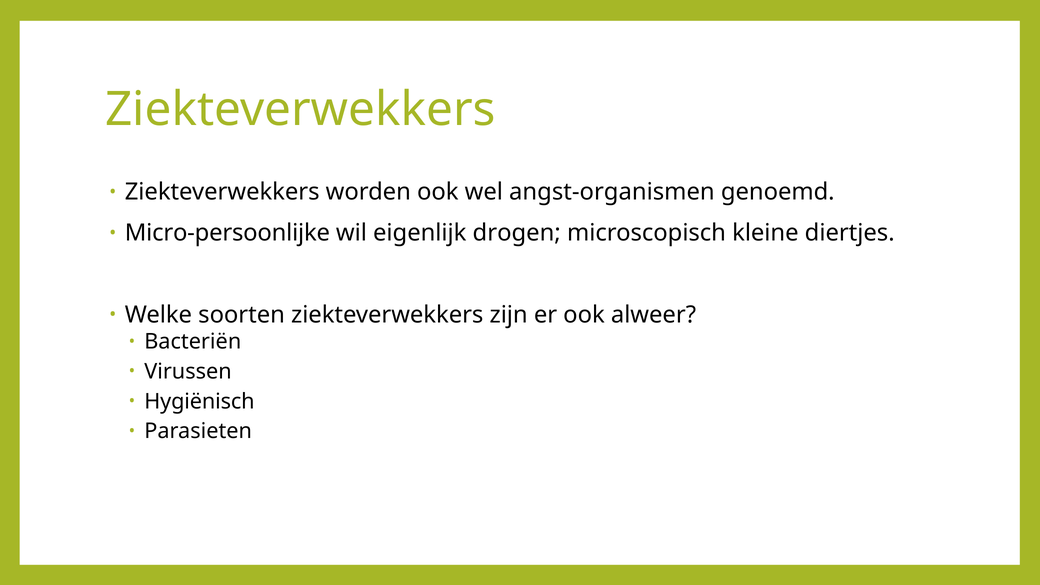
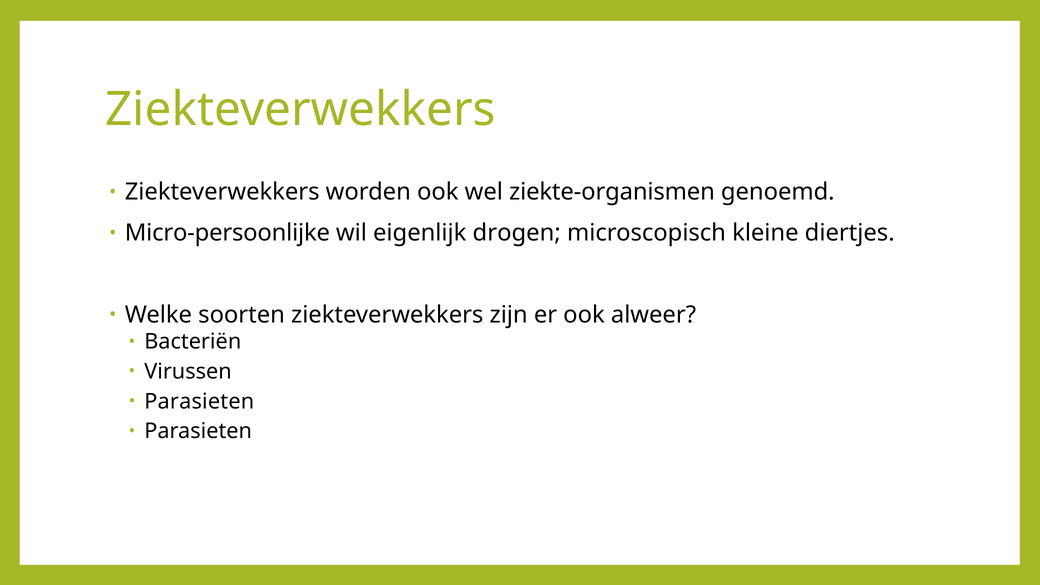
angst-organismen: angst-organismen -> ziekte-organismen (612, 192)
Hygiënisch: Hygiënisch -> Parasieten (199, 401)
